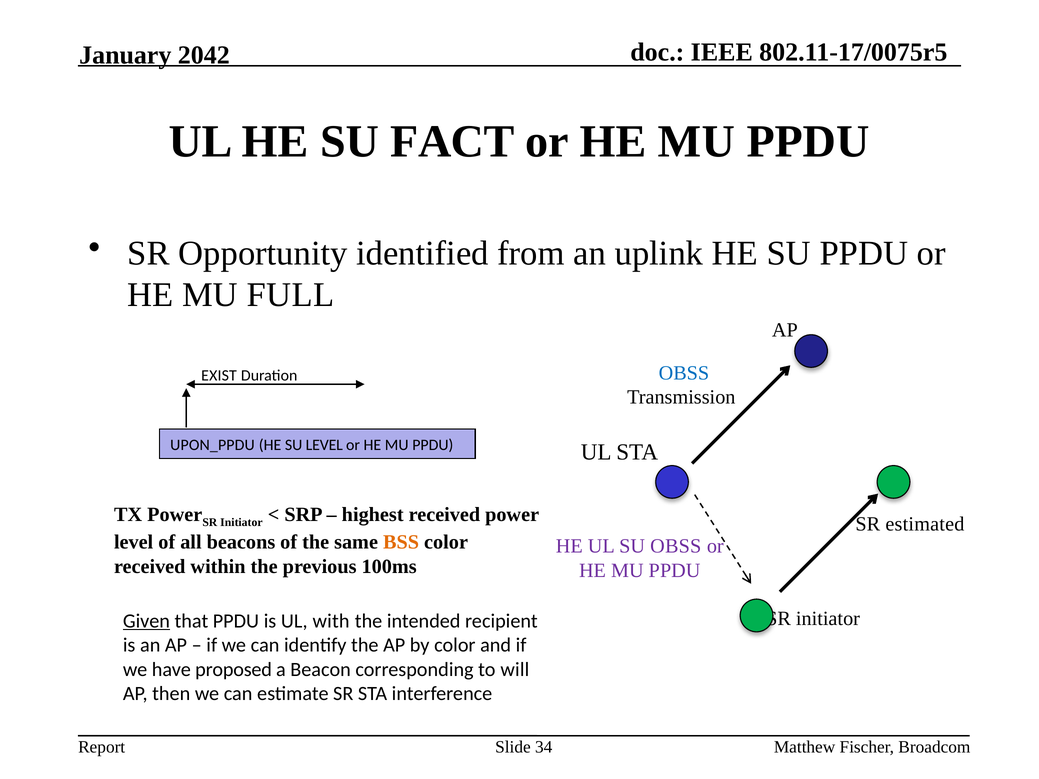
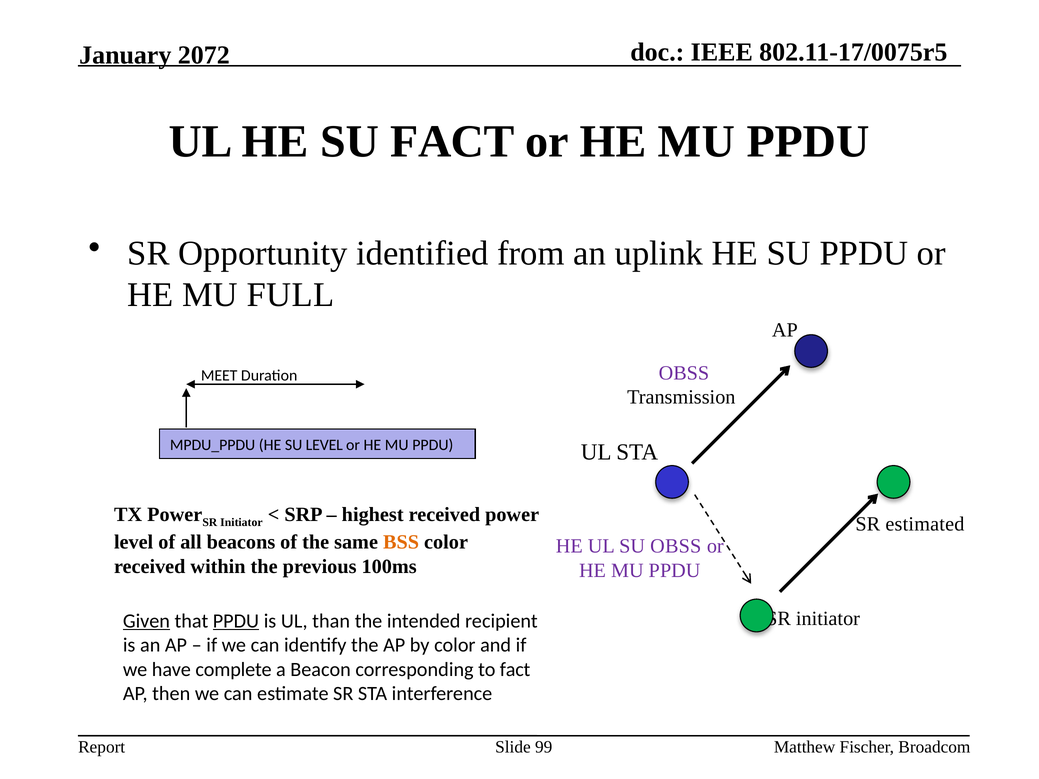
2042: 2042 -> 2072 (204, 55)
OBSS colour: blue -> purple (684, 373)
EXIST: EXIST -> MEET (219, 376)
UPON_PPDU: UPON_PPDU -> MPDU_PPDU (213, 445)
PPDU underline: none -> present (236, 621)
with: with -> than (331, 621)
proposed: proposed -> complete (234, 670)
to will: will -> fact (515, 670)
34: 34 -> 99 (544, 747)
